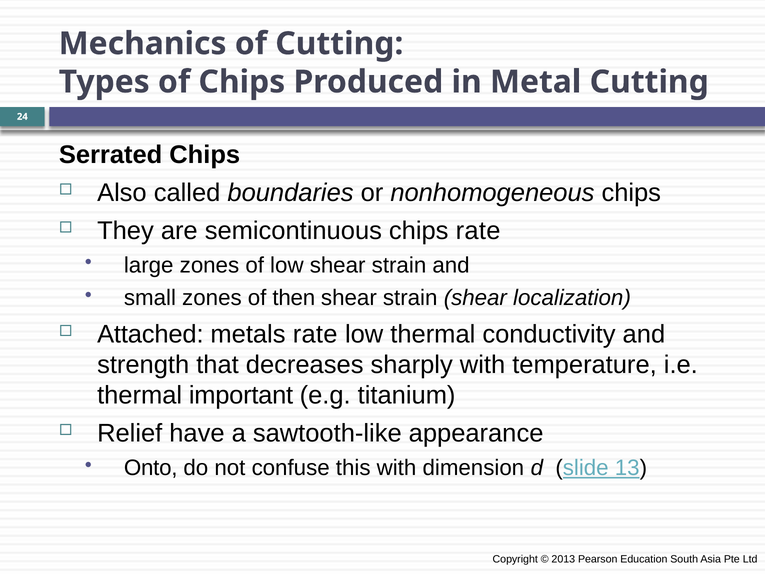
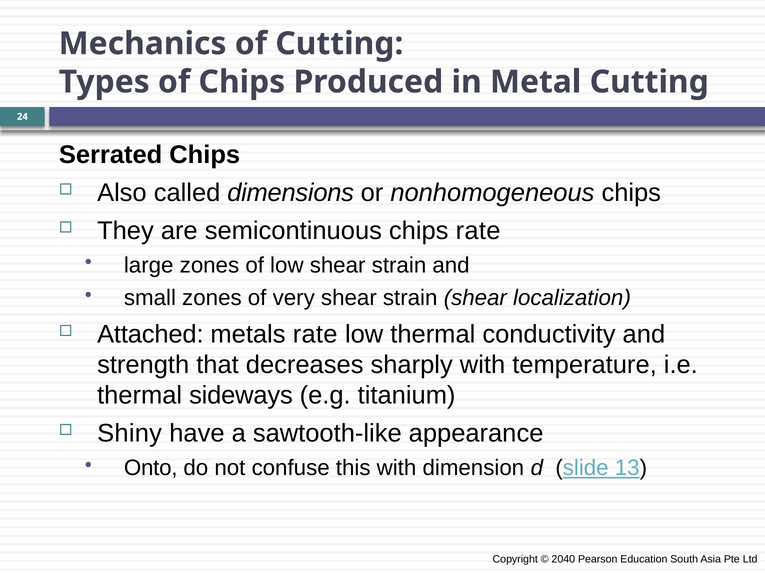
boundaries: boundaries -> dimensions (291, 193)
then: then -> very (294, 298)
important: important -> sideways (241, 395)
Relief: Relief -> Shiny (130, 433)
2013: 2013 -> 2040 (563, 559)
